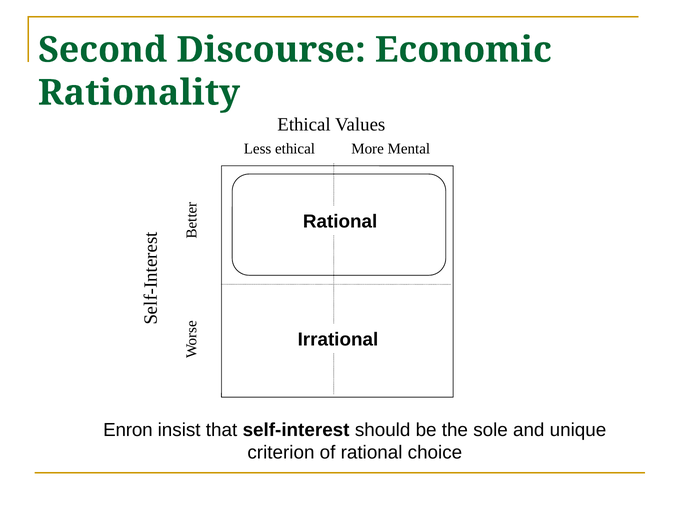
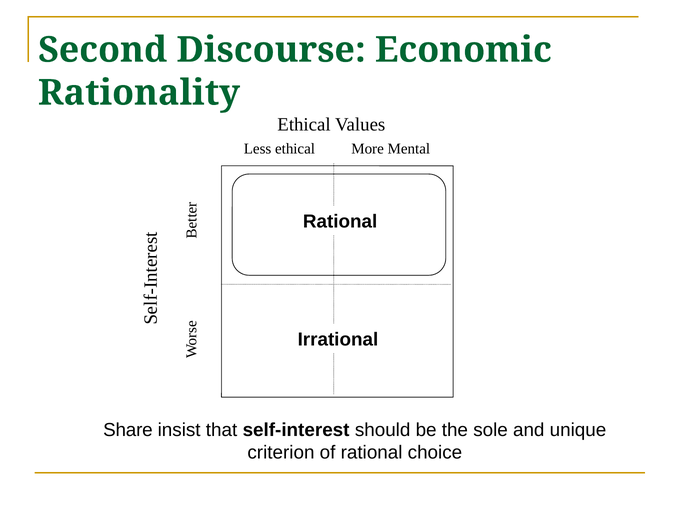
Enron: Enron -> Share (128, 430)
